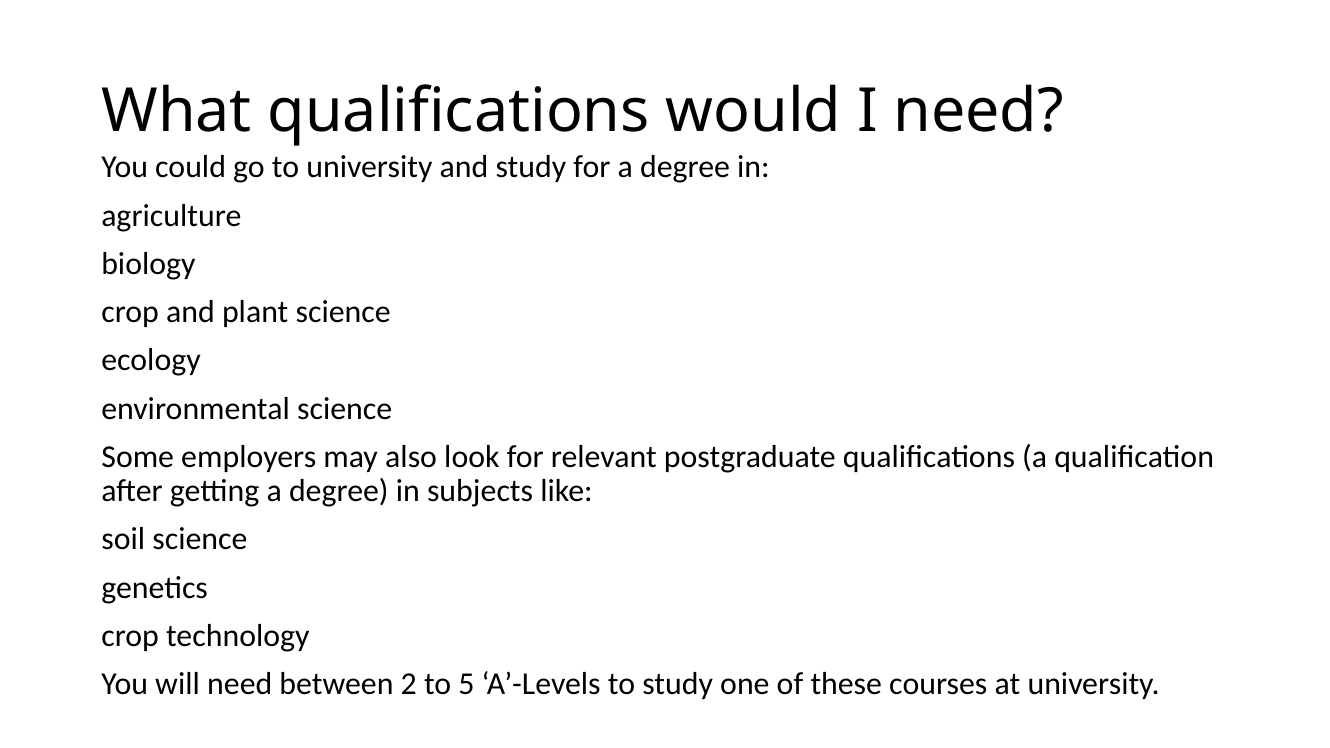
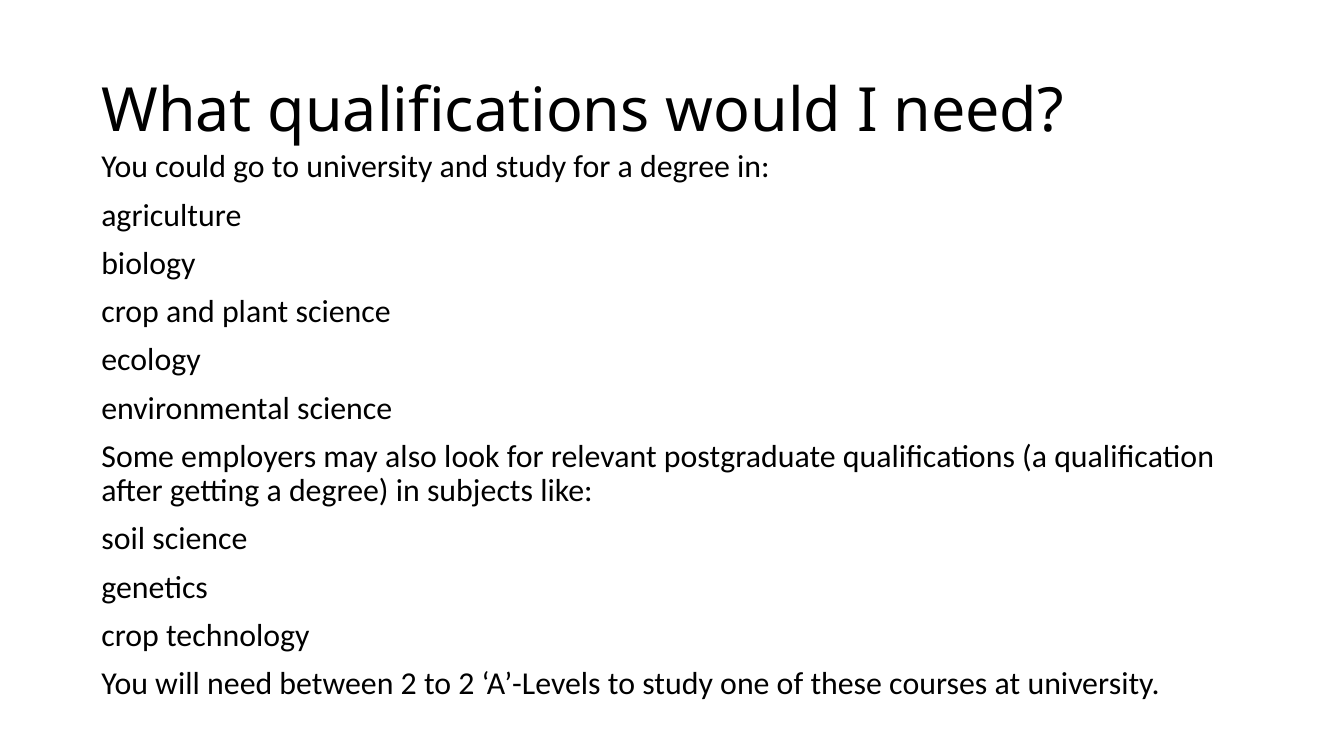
to 5: 5 -> 2 (466, 684)
